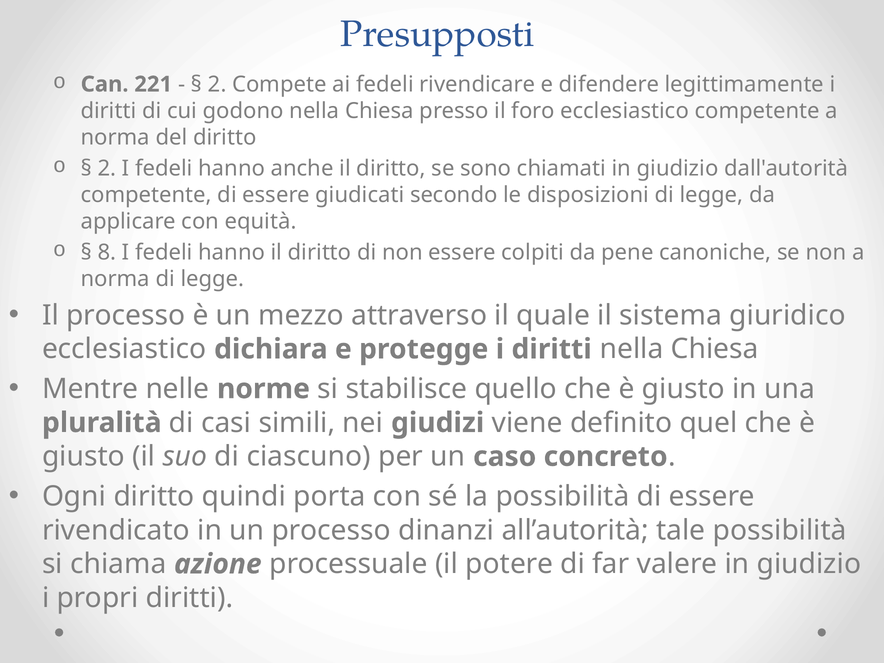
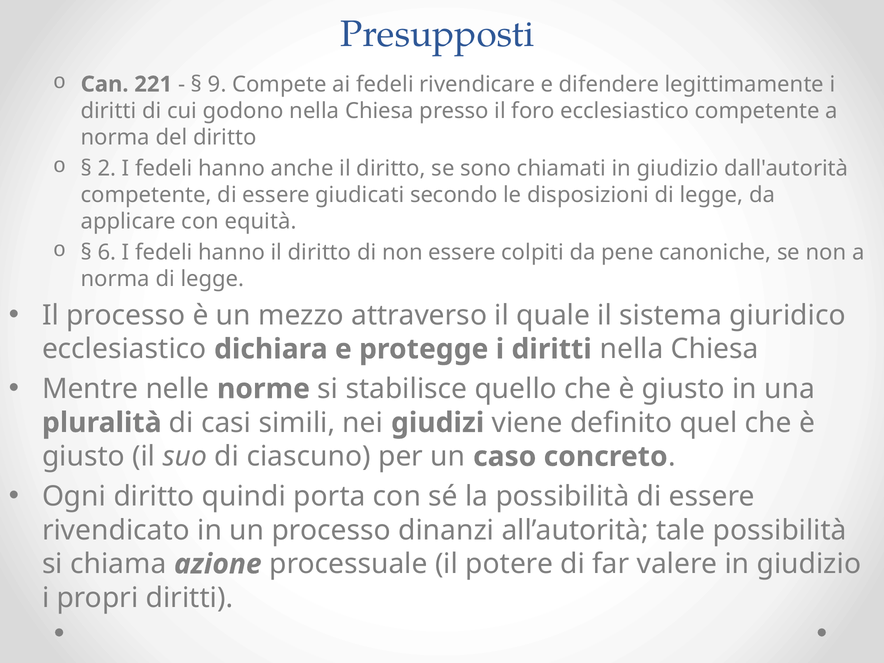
2: 2 -> 9 (217, 84)
8: 8 -> 6 (107, 252)
